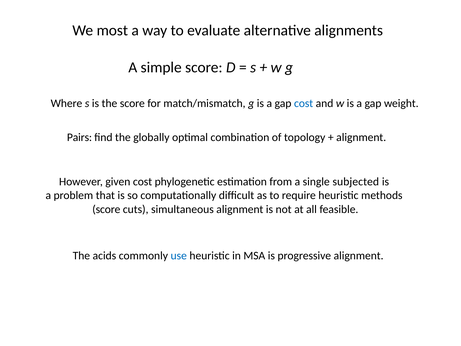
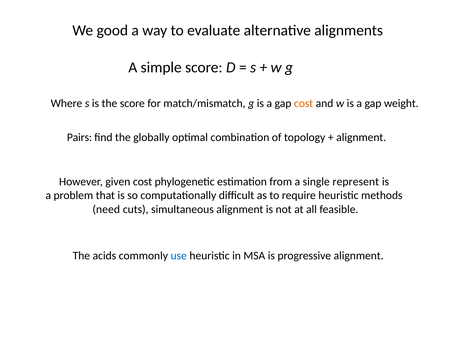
most: most -> good (112, 30)
cost colour: blue -> orange (304, 103)
subjected: subjected -> represent (356, 181)
score: score -> need (106, 209)
